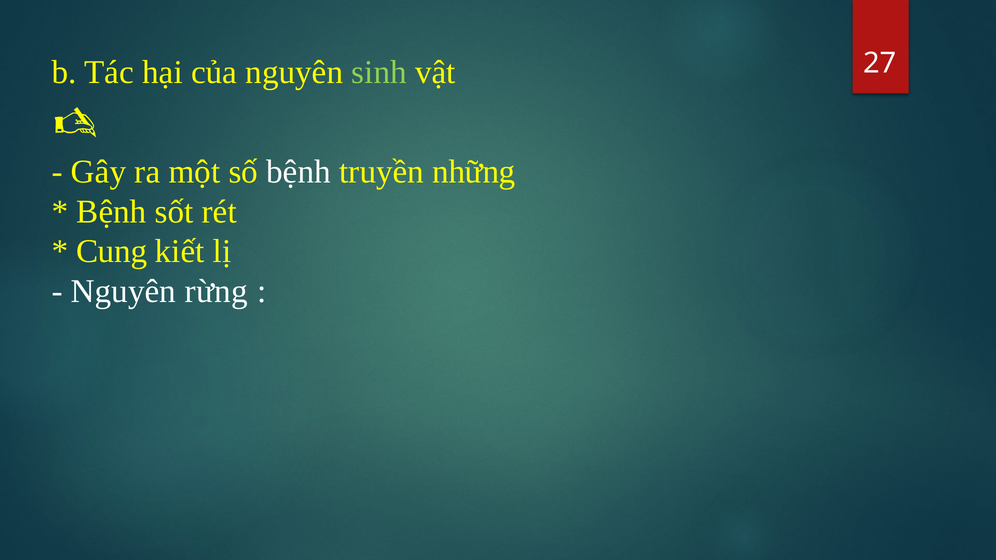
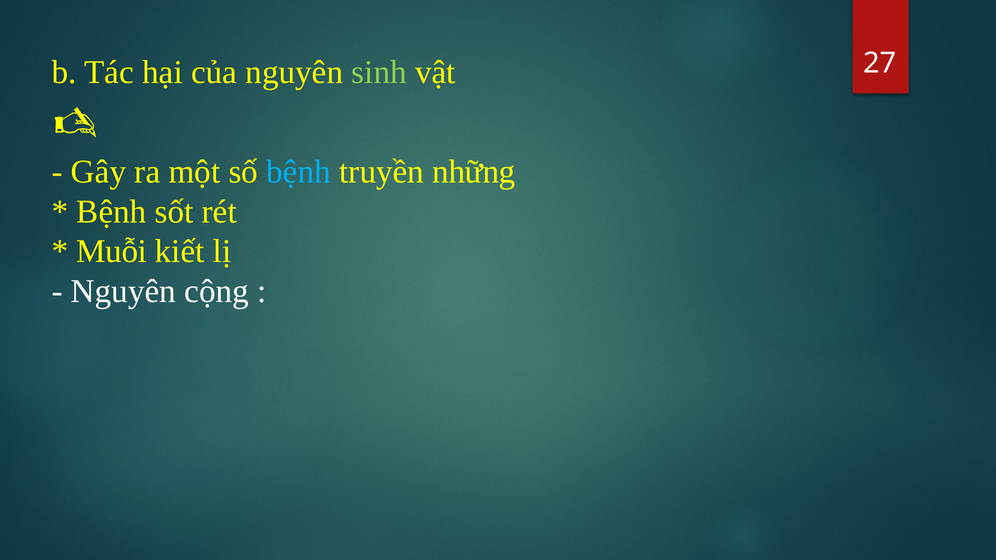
bệnh colour: white -> light blue (299, 172)
Cung: Cung -> Muỗi (112, 251)
rừng: rừng -> cộng (217, 291)
